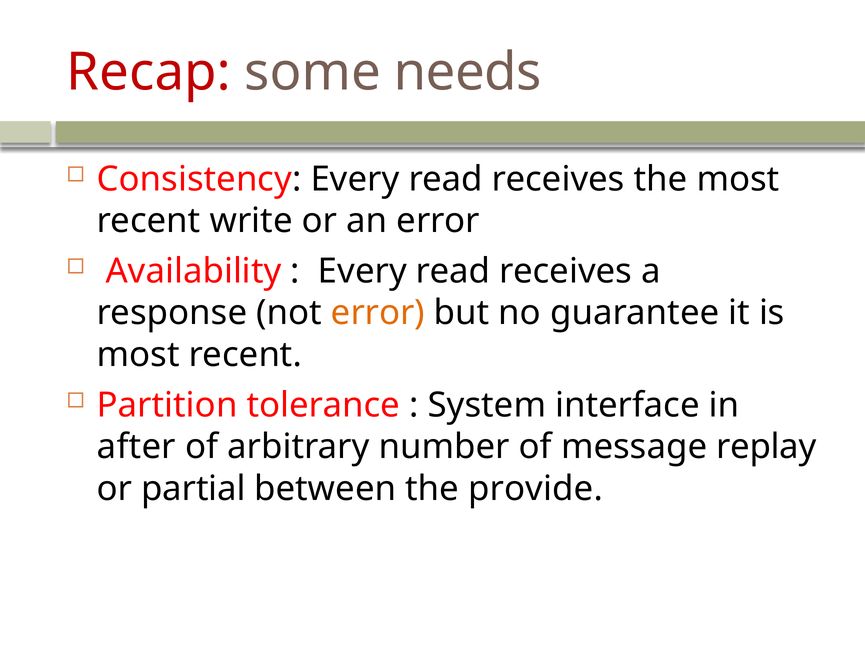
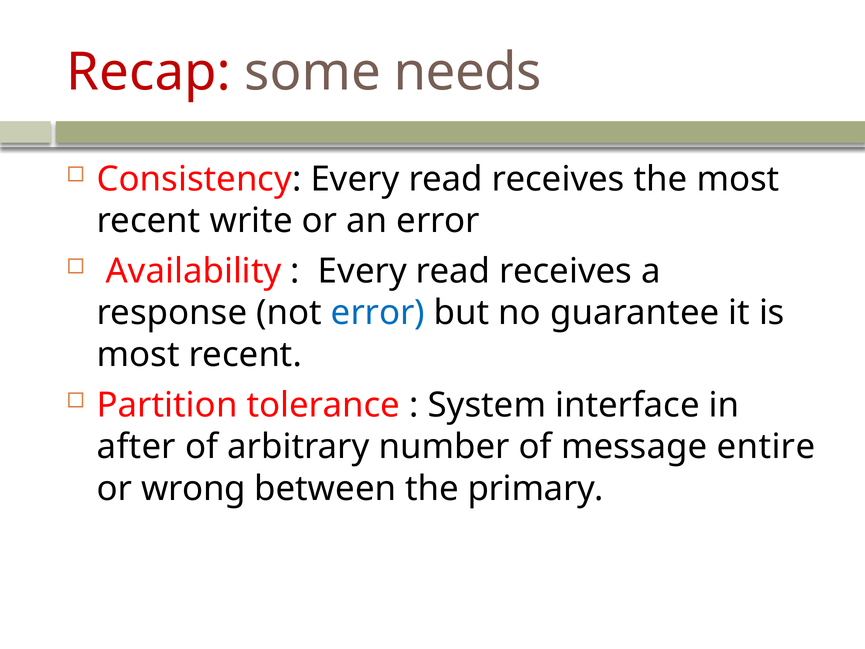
error colour: orange -> blue (378, 313)
replay: replay -> entire (766, 447)
partial: partial -> wrong (193, 489)
provide: provide -> primary (536, 489)
